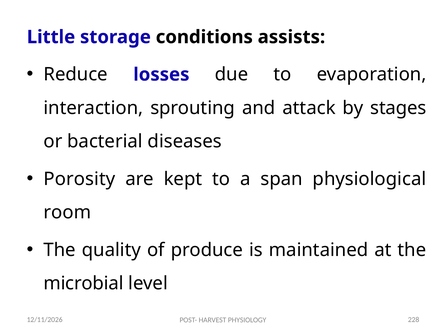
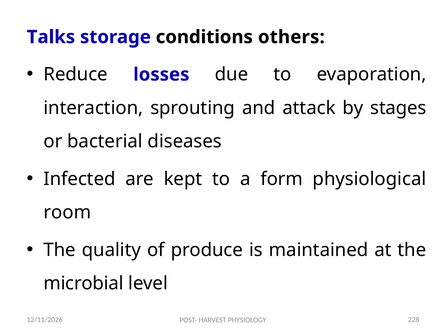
Little: Little -> Talks (51, 37)
assists: assists -> others (291, 37)
Porosity: Porosity -> Infected (80, 179)
span: span -> form (282, 179)
